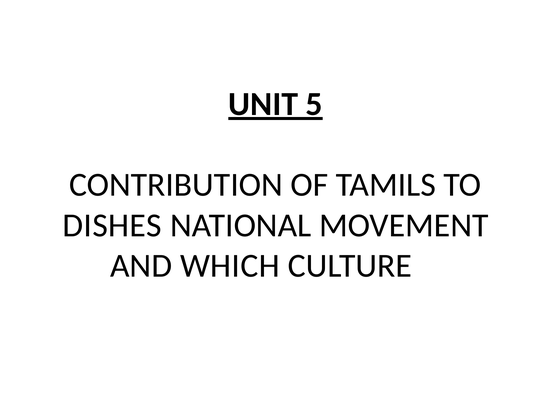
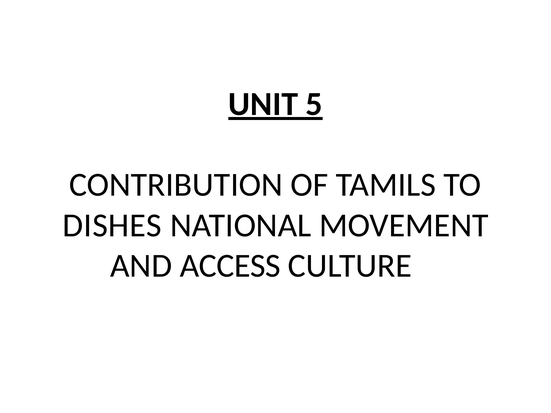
WHICH: WHICH -> ACCESS (230, 266)
